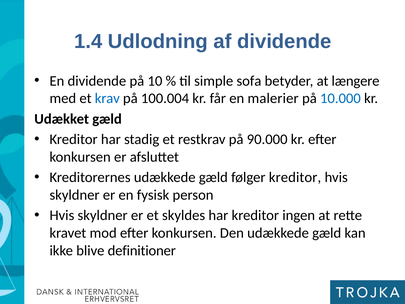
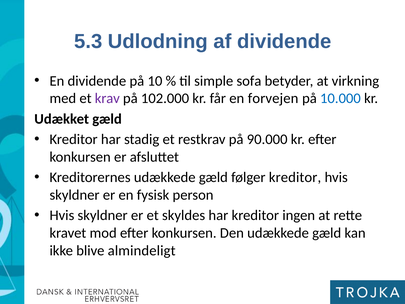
1.4: 1.4 -> 5.3 (88, 41)
længere: længere -> virkning (355, 81)
krav colour: blue -> purple (107, 98)
100.004: 100.004 -> 102.000 (165, 98)
malerier: malerier -> forvejen (273, 98)
definitioner: definitioner -> almindeligt (142, 250)
